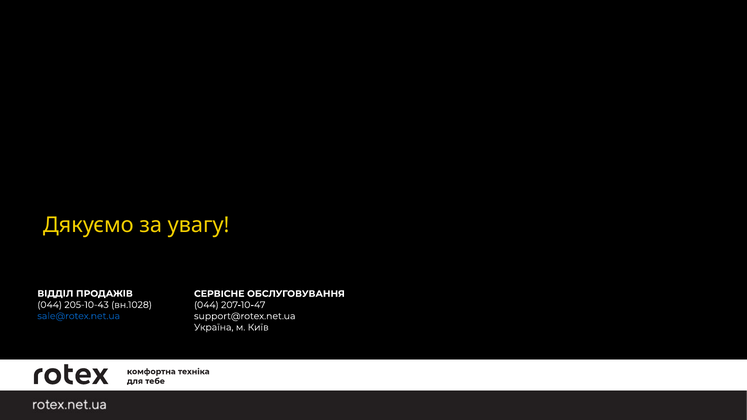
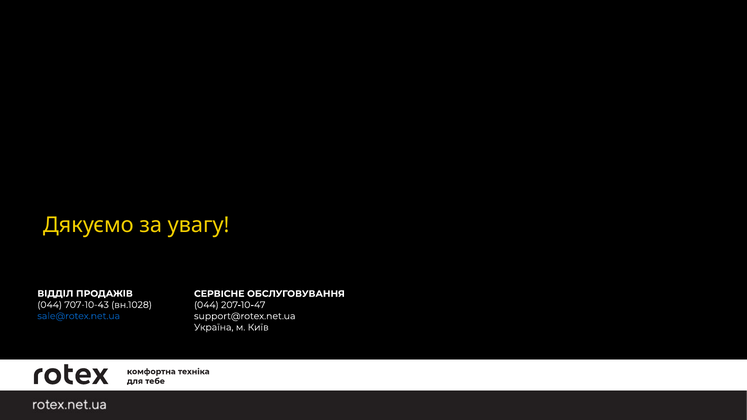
205-10-43: 205-10-43 -> 707-10-43 (87, 305)
